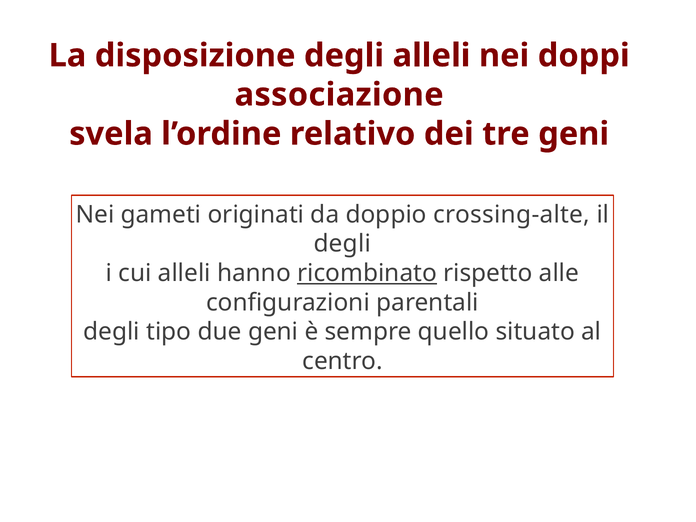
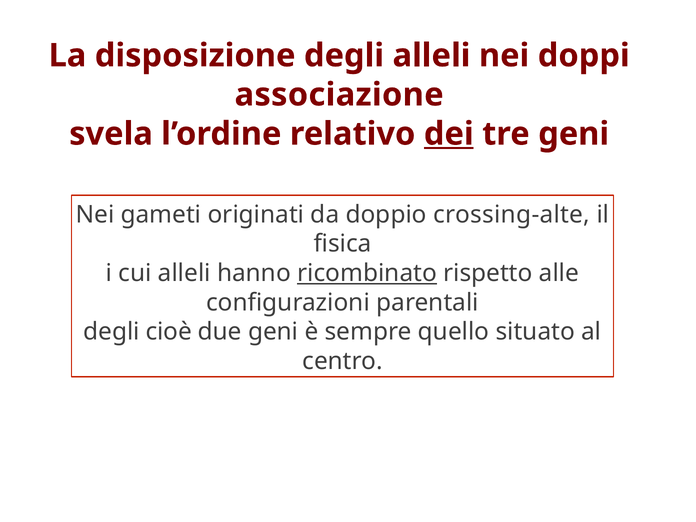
dei underline: none -> present (449, 134)
degli: degli -> fisica (343, 244)
tipo: tipo -> cioè (169, 332)
